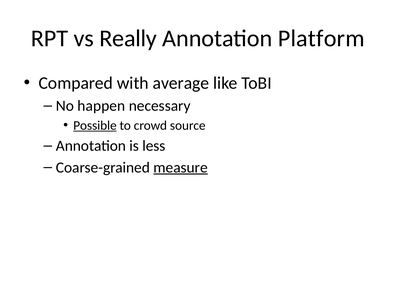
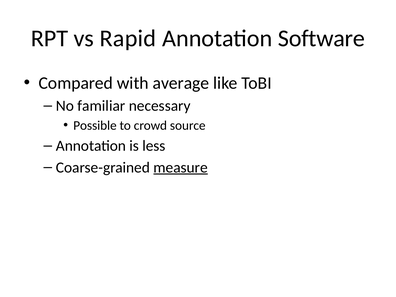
Really: Really -> Rapid (128, 38)
Platform: Platform -> Software (321, 38)
happen: happen -> familiar (101, 106)
Possible underline: present -> none (95, 125)
